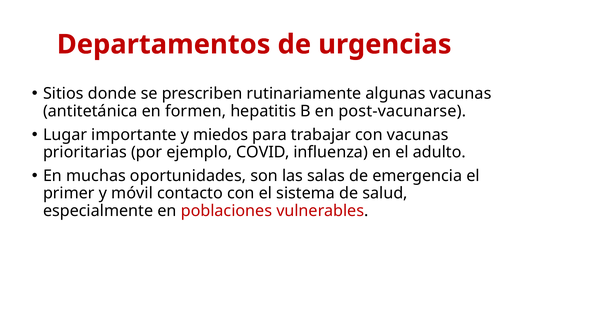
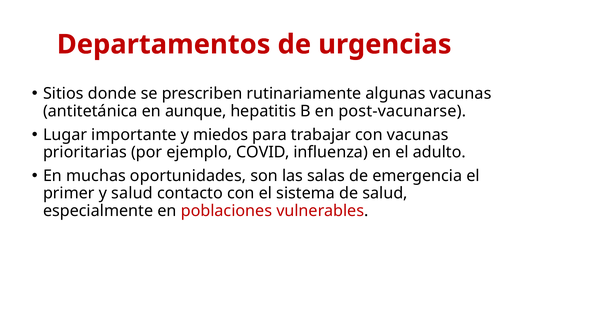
formen: formen -> aunque (196, 111)
y móvil: móvil -> salud (132, 193)
